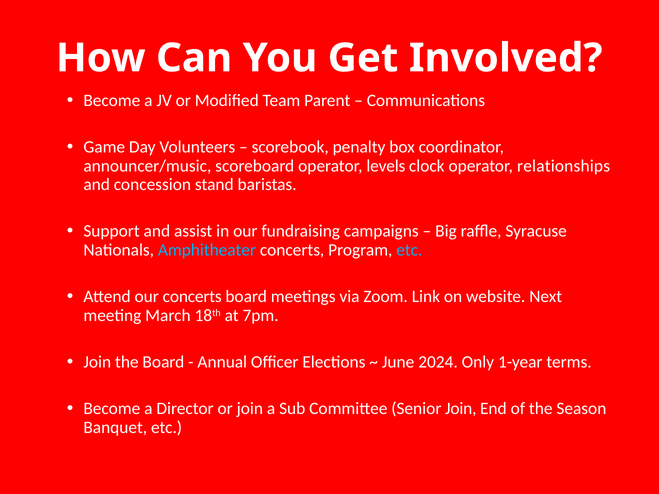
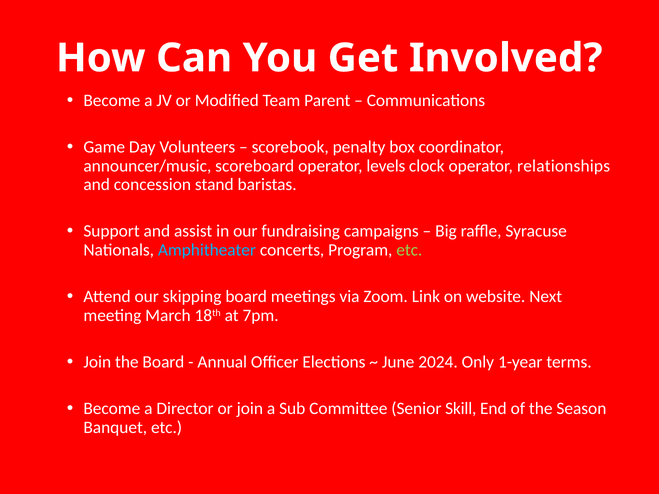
etc colour: light blue -> light green (409, 250)
our concerts: concerts -> skipping (192, 297)
Senior Join: Join -> Skill (461, 409)
